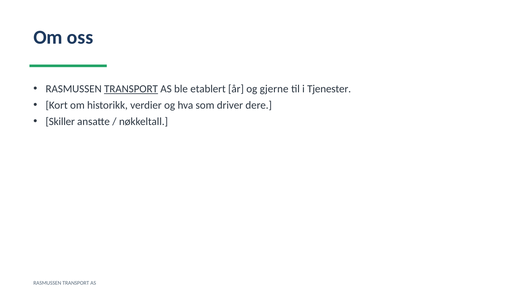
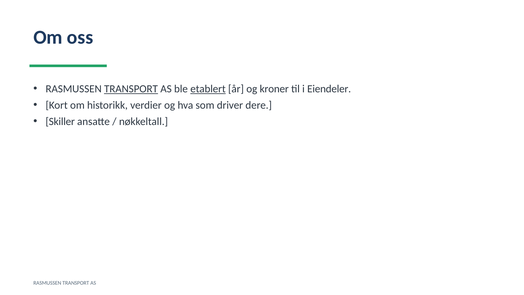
etablert underline: none -> present (208, 89)
gjerne: gjerne -> kroner (274, 89)
Tjenester: Tjenester -> Eiendeler (329, 89)
